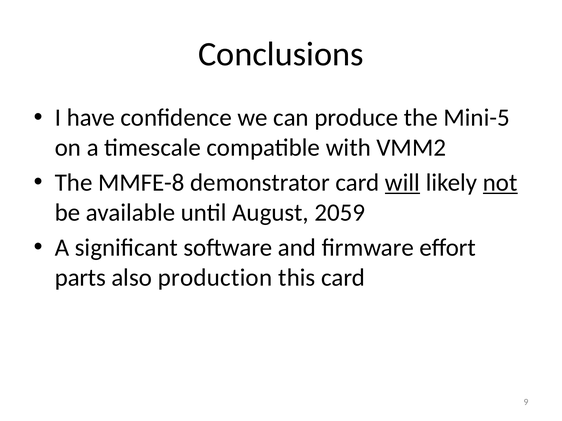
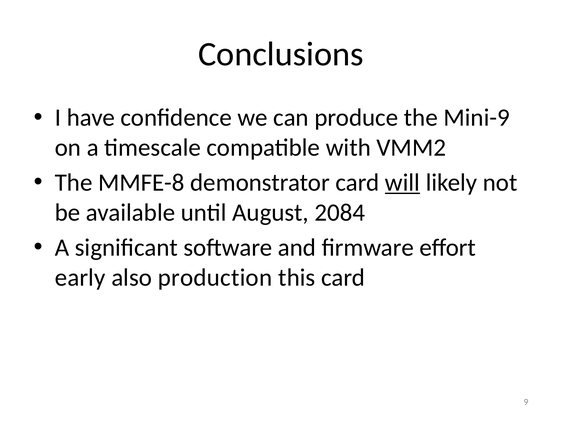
Mini-5: Mini-5 -> Mini-9 (477, 118)
not underline: present -> none (500, 183)
2059: 2059 -> 2084 (340, 213)
parts: parts -> early (80, 278)
